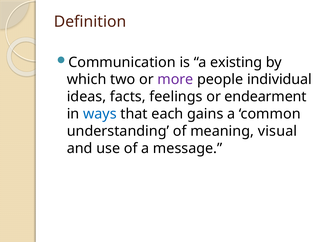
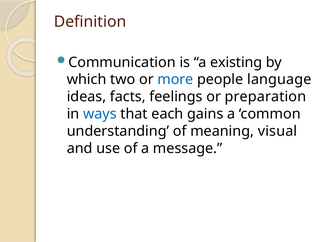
more colour: purple -> blue (175, 80)
individual: individual -> language (279, 80)
endearment: endearment -> preparation (265, 97)
